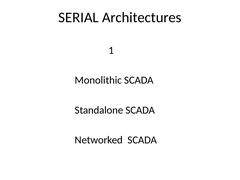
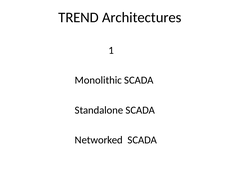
SERIAL: SERIAL -> TREND (79, 17)
